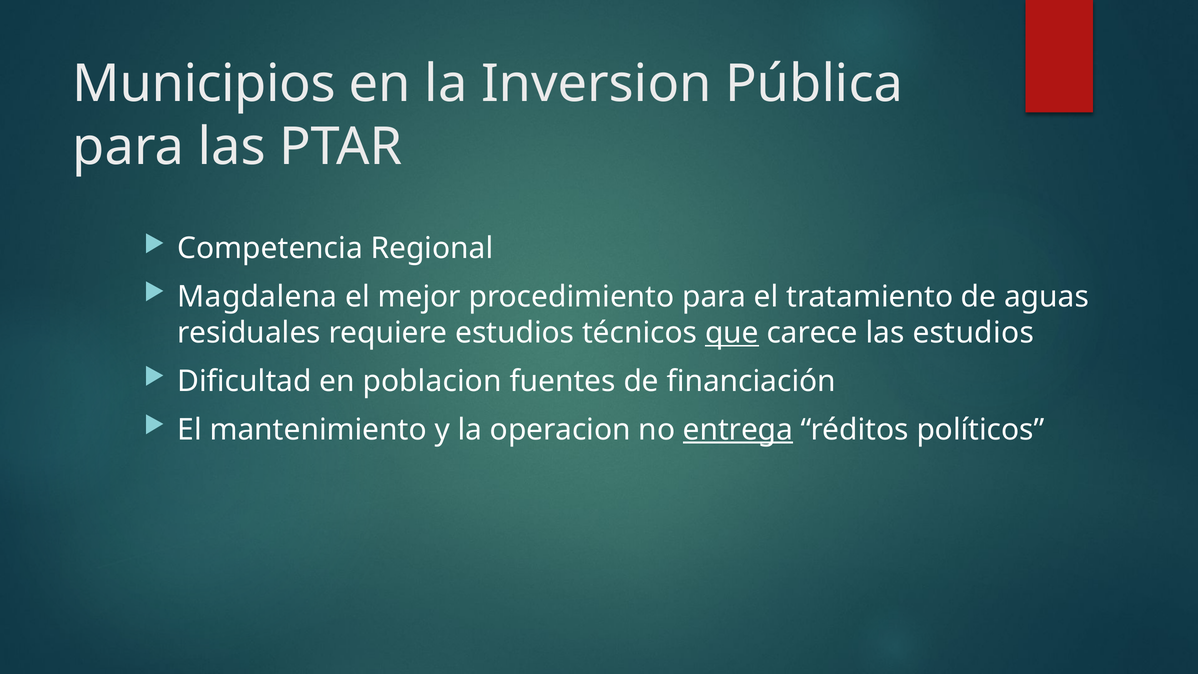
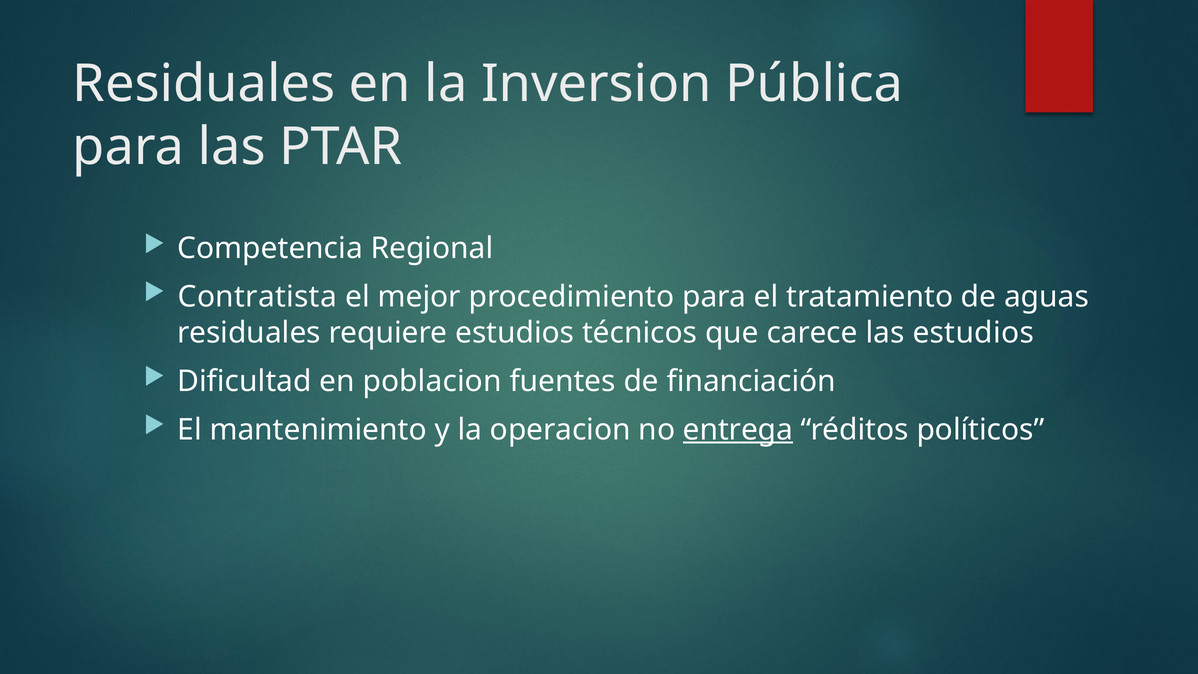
Municipios: Municipios -> Residuales (204, 84)
Magdalena: Magdalena -> Contratista (257, 297)
que underline: present -> none (732, 333)
